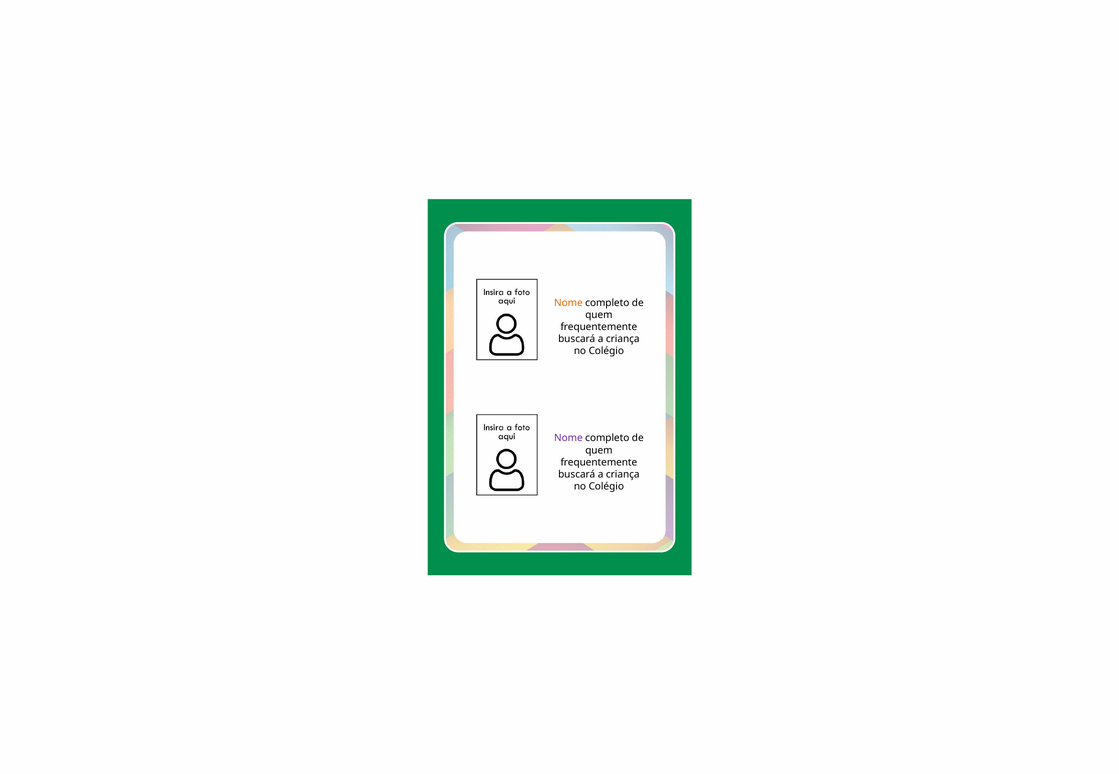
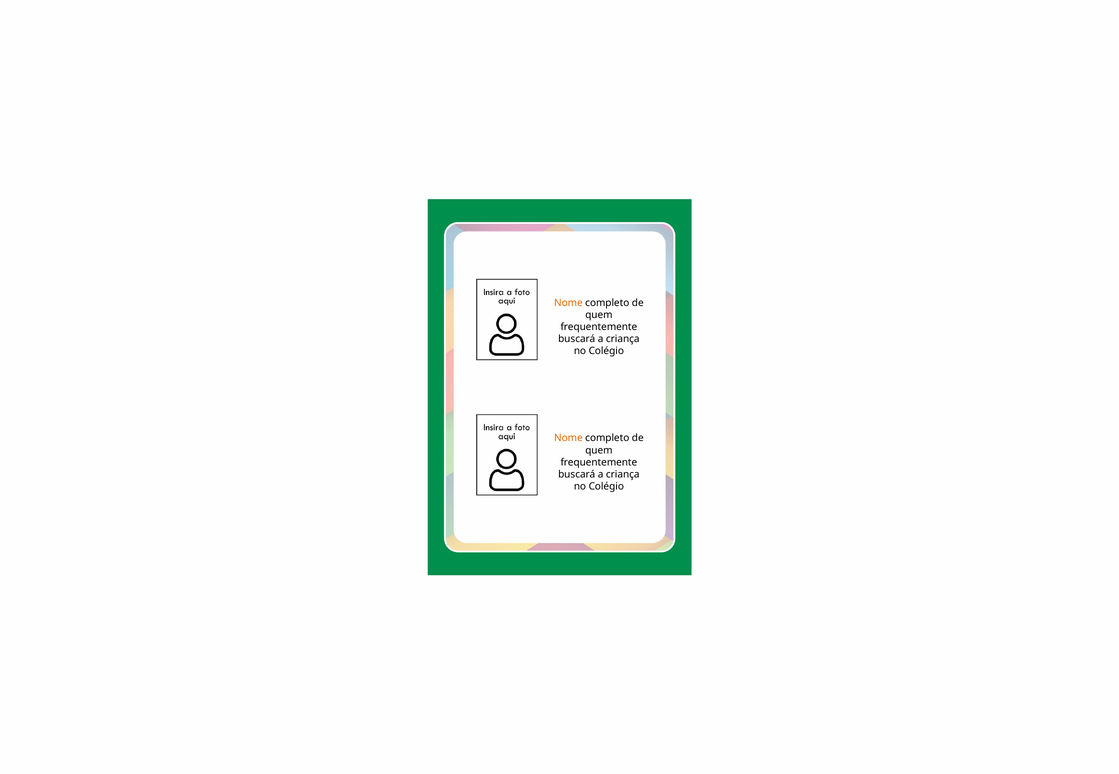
Nome colour: purple -> orange (568, 439)
